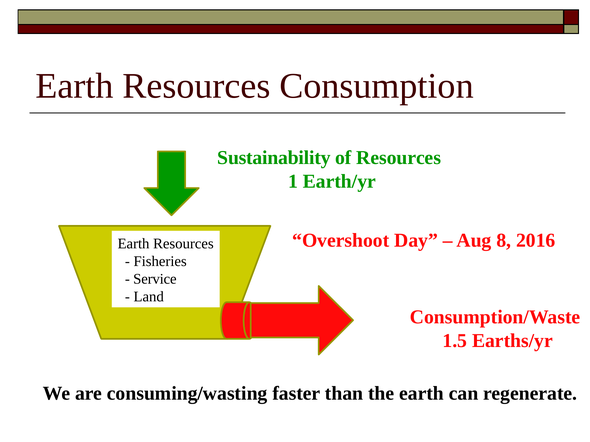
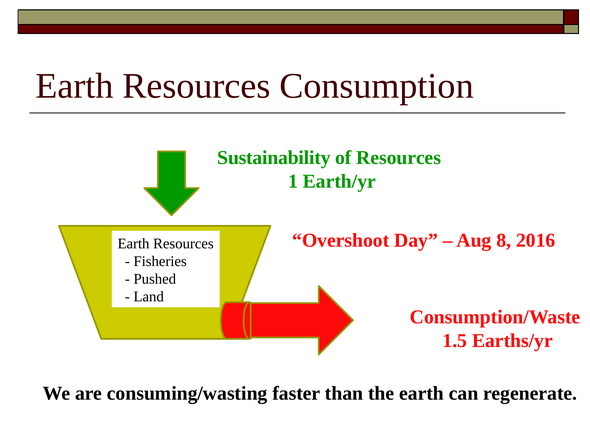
Service: Service -> Pushed (155, 279)
